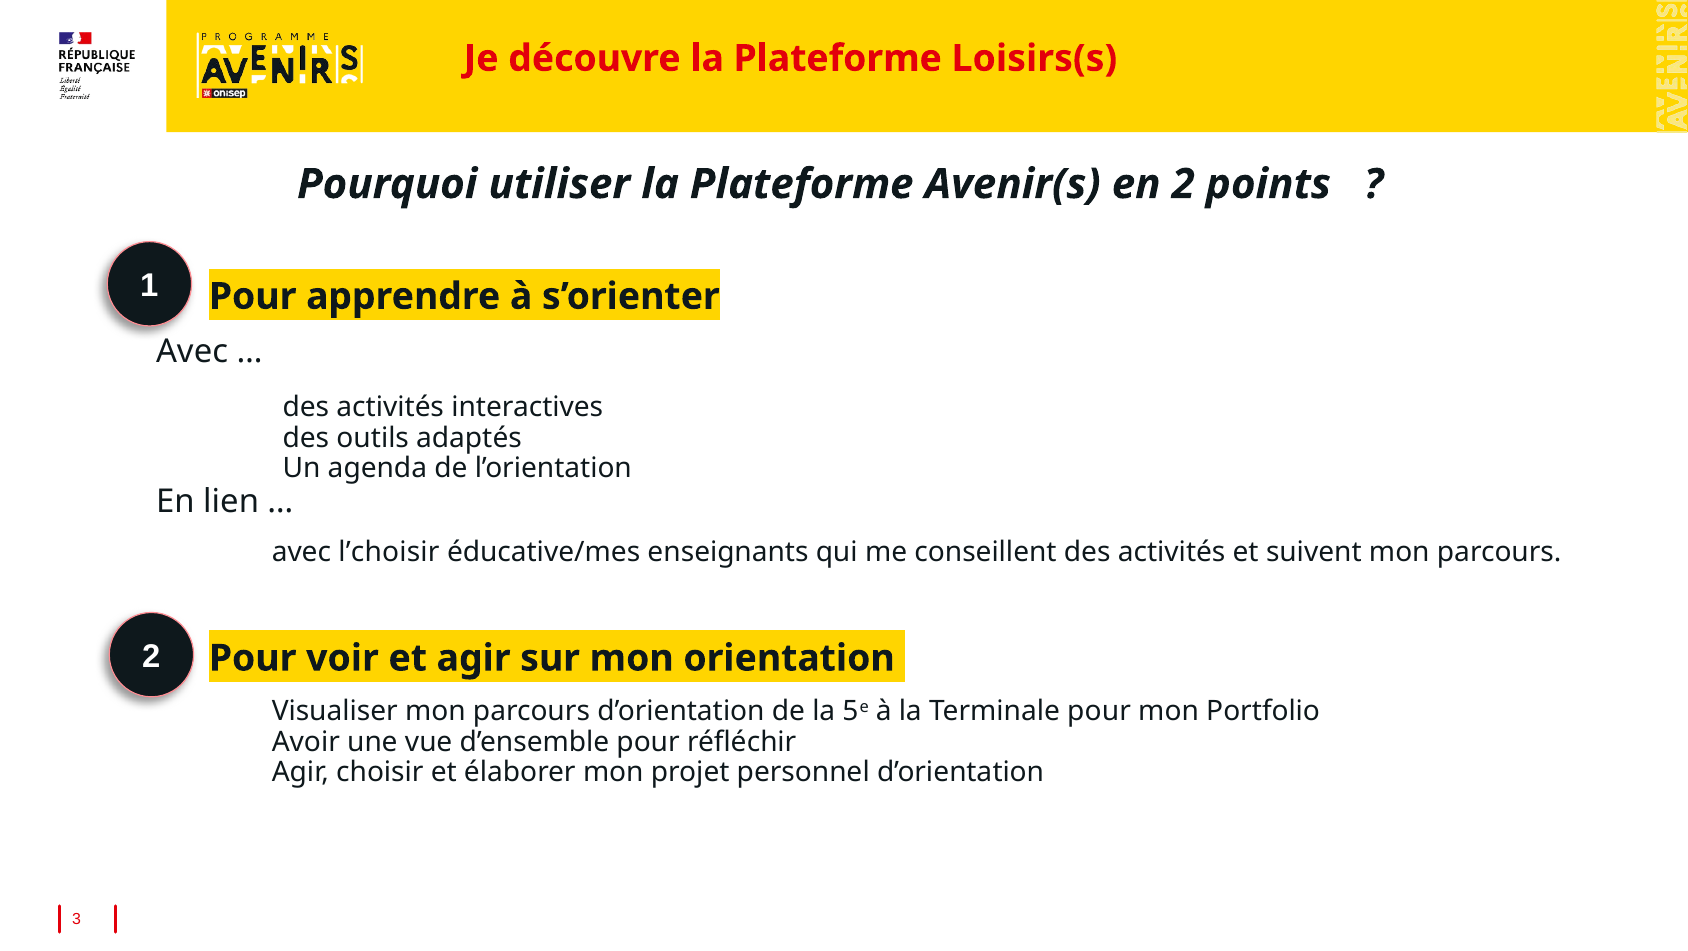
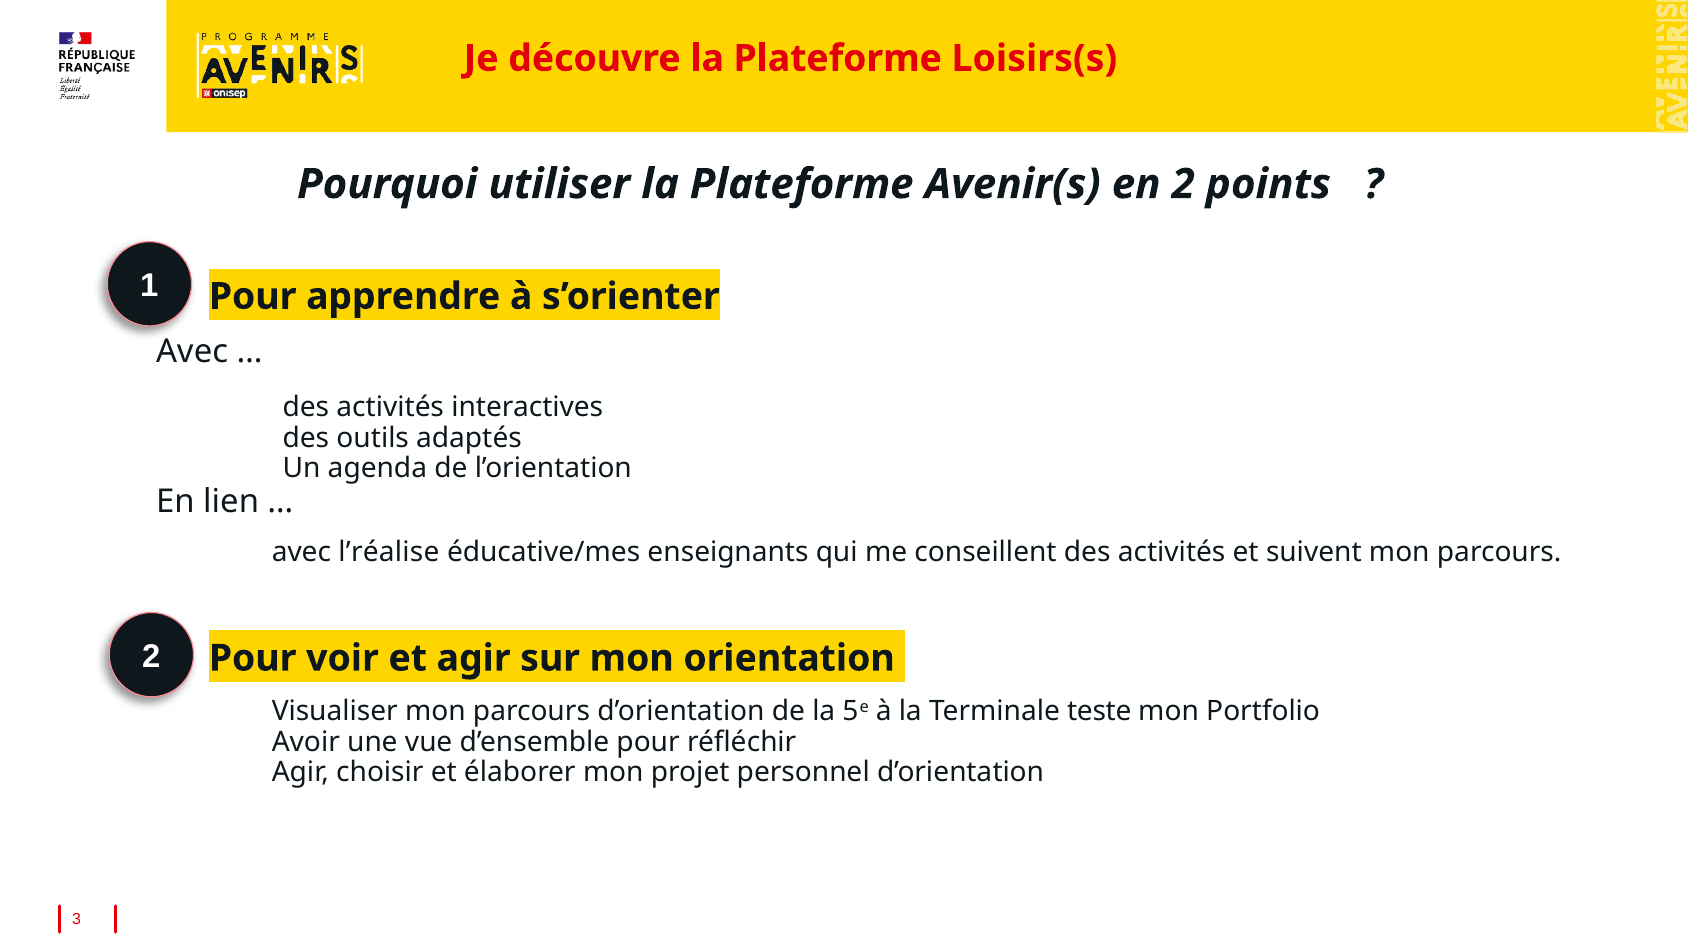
l’choisir: l’choisir -> l’réalise (389, 552)
Terminale pour: pour -> teste (1099, 711)
